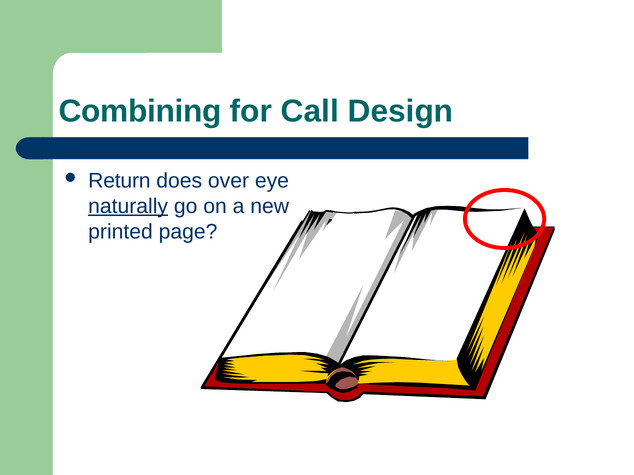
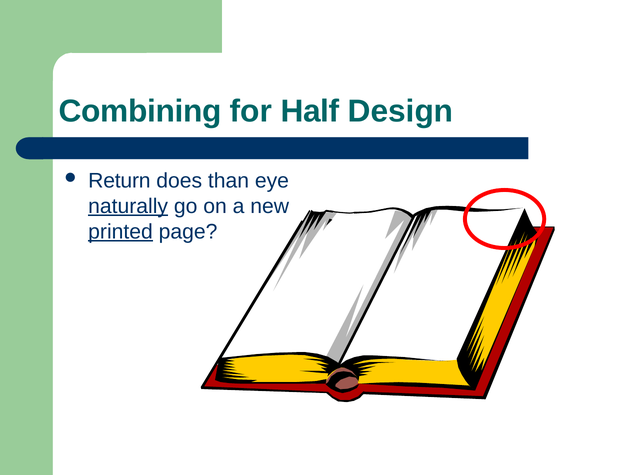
Call: Call -> Half (310, 112)
over: over -> than (228, 181)
printed underline: none -> present (121, 232)
